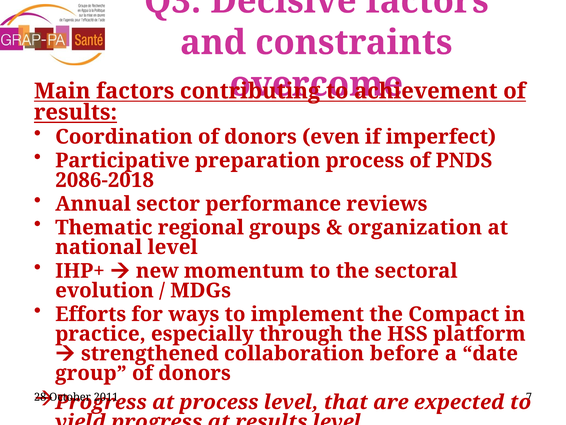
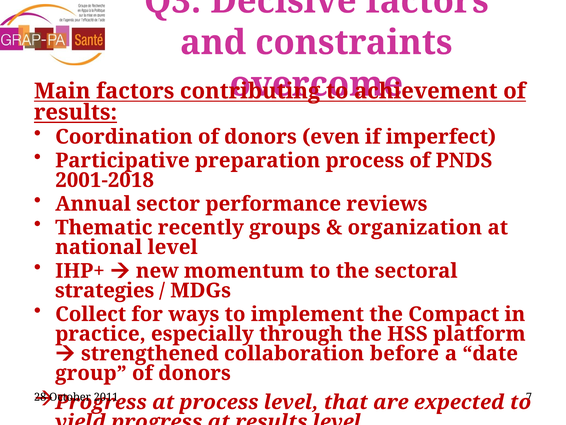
2086-2018: 2086-2018 -> 2001-2018 (105, 180)
regional: regional -> recently (201, 227)
evolution: evolution -> strategies (105, 290)
Efforts: Efforts -> Collect (91, 314)
